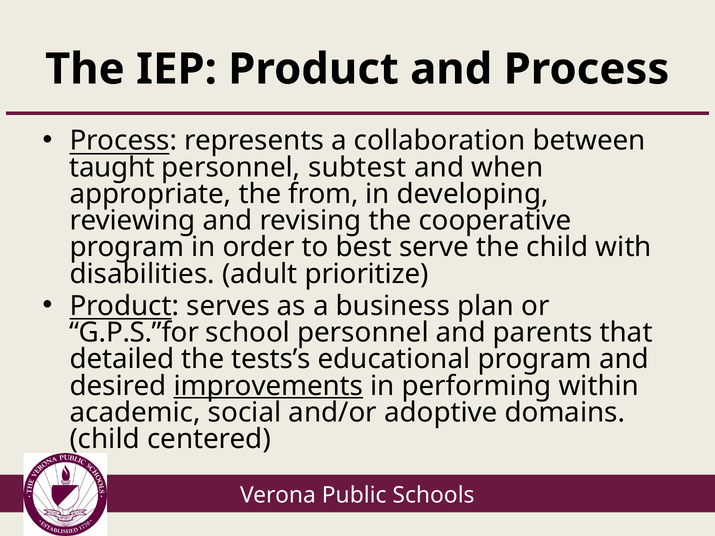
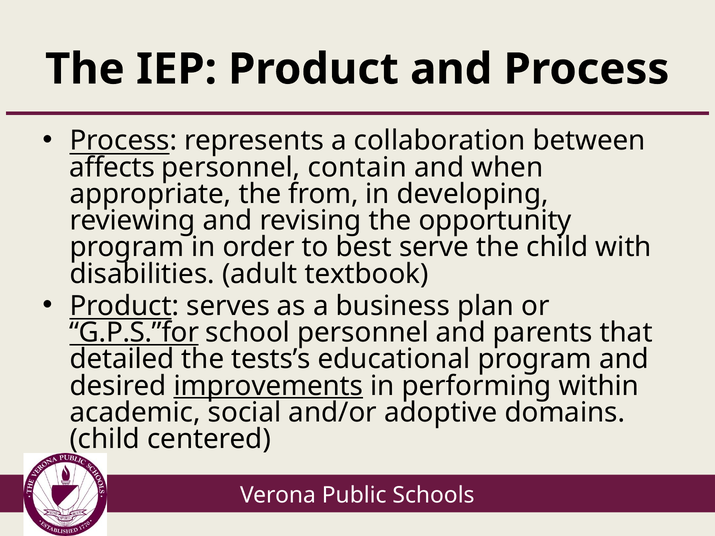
taught: taught -> affects (112, 167)
subtest: subtest -> contain (357, 167)
cooperative: cooperative -> opportunity (495, 221)
prioritize: prioritize -> textbook (366, 274)
G.P.S.”for underline: none -> present (134, 333)
